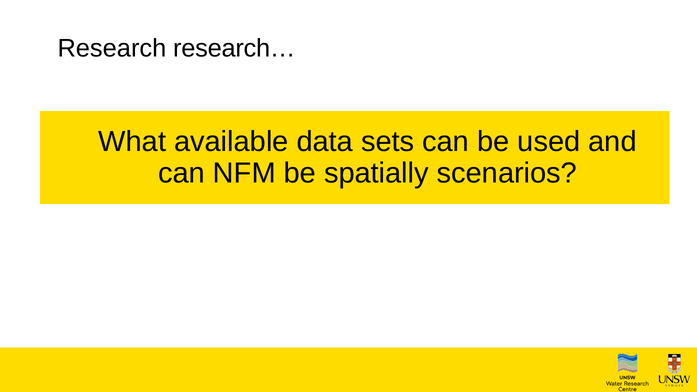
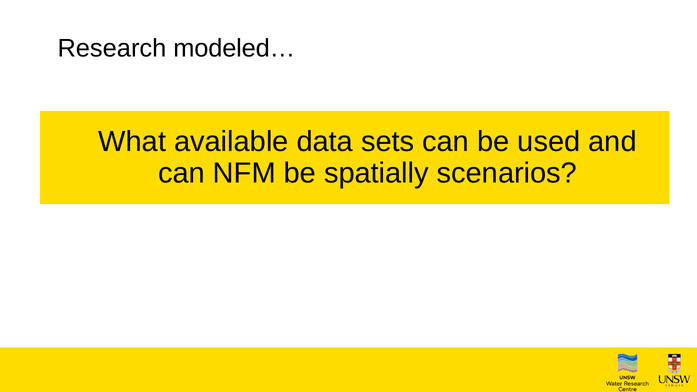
research…: research… -> modeled… (234, 49)
